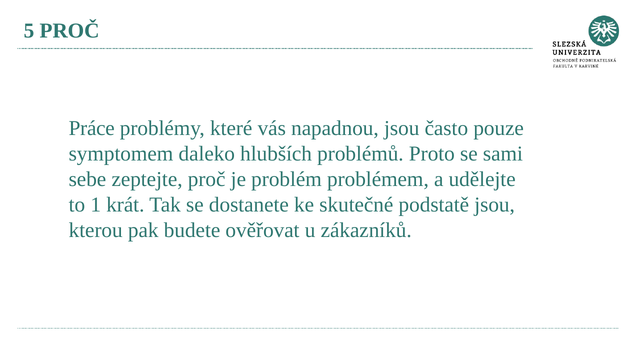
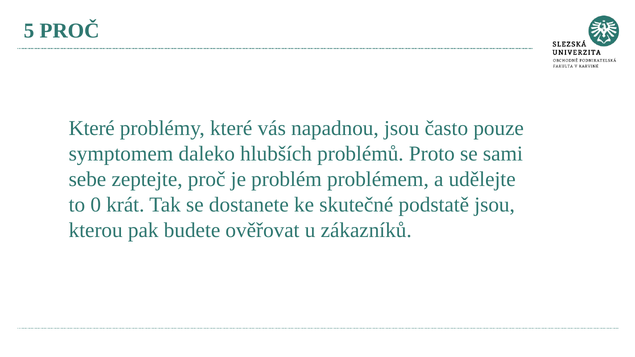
Práce: Práce -> Které (92, 129)
1: 1 -> 0 (96, 205)
